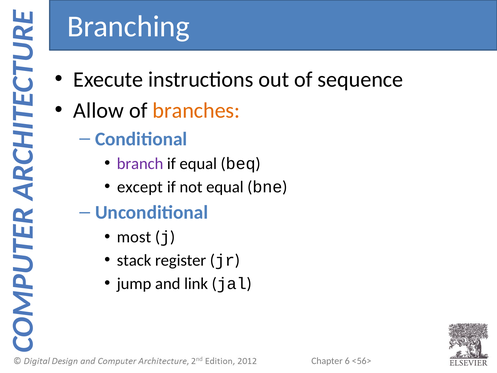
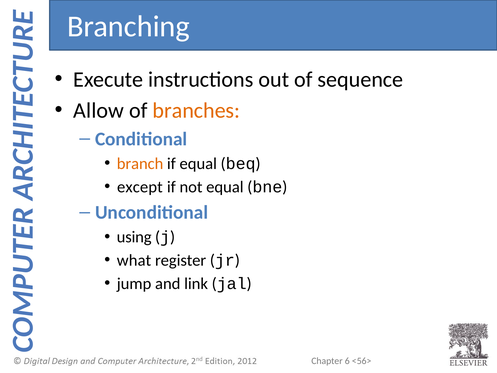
branch colour: purple -> orange (140, 164)
most: most -> using (134, 237)
stack: stack -> what (134, 260)
